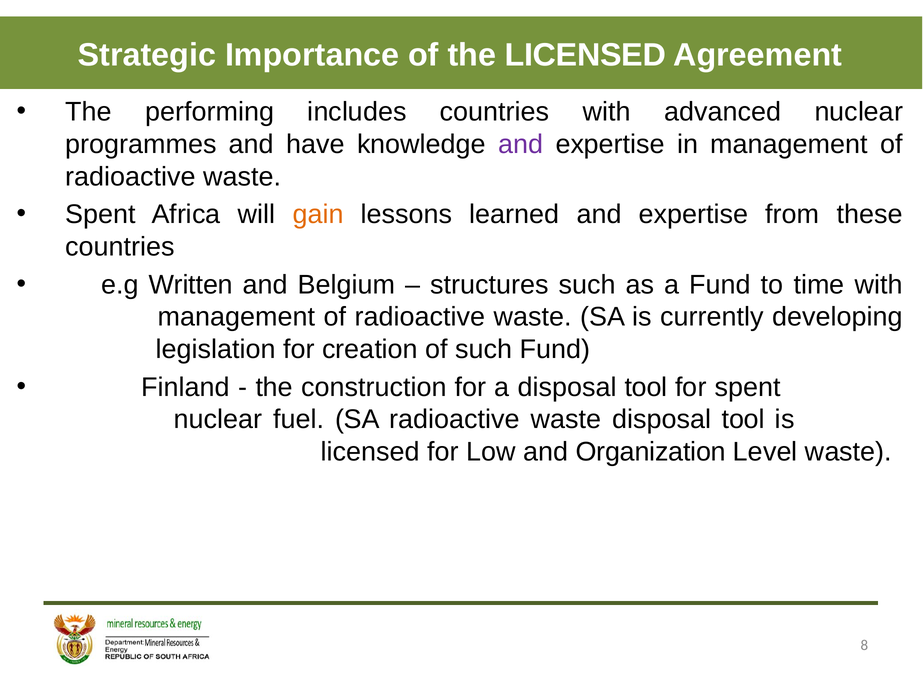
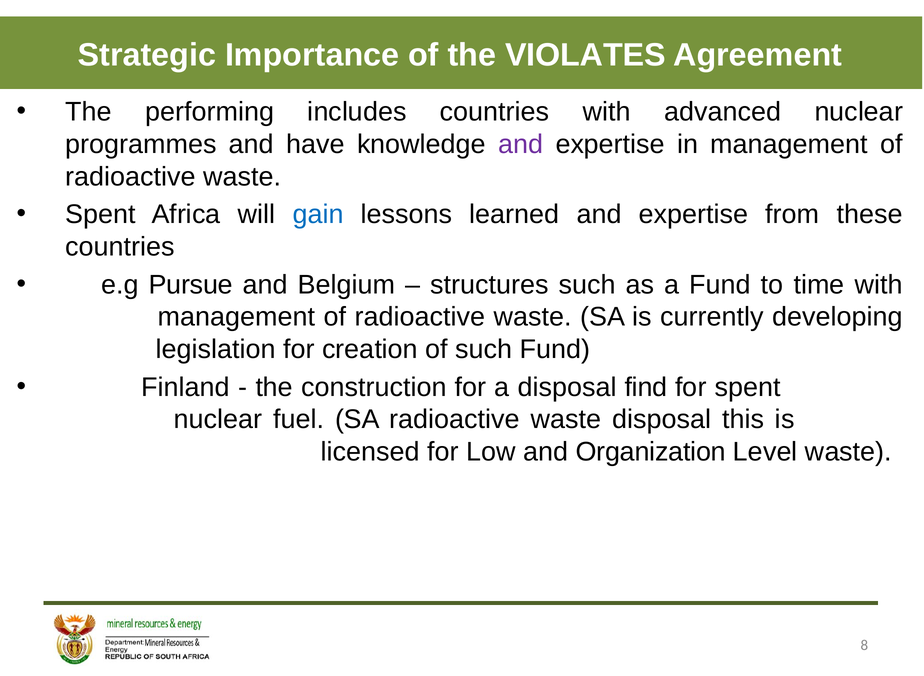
the LICENSED: LICENSED -> VIOLATES (585, 55)
gain colour: orange -> blue (318, 214)
Written: Written -> Pursue (191, 285)
a disposal tool: tool -> find (646, 387)
waste disposal tool: tool -> this (743, 419)
